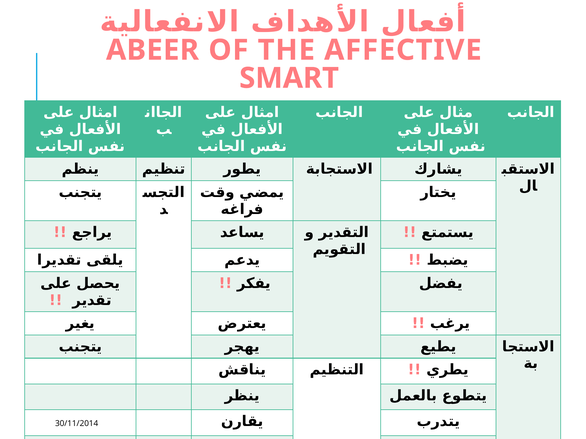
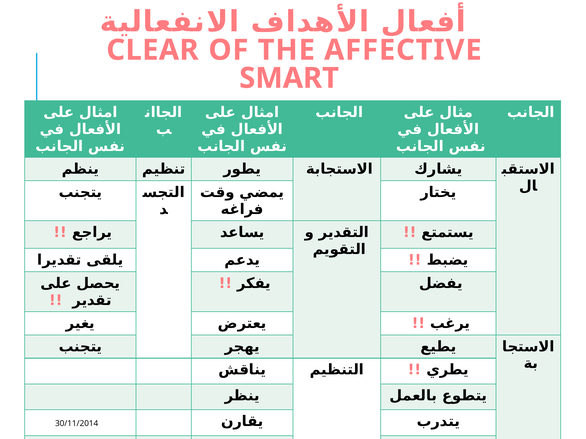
ABEER: ABEER -> CLEAR (152, 50)
